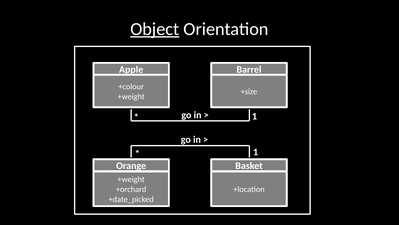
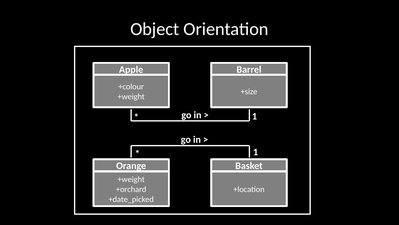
Object underline: present -> none (155, 29)
